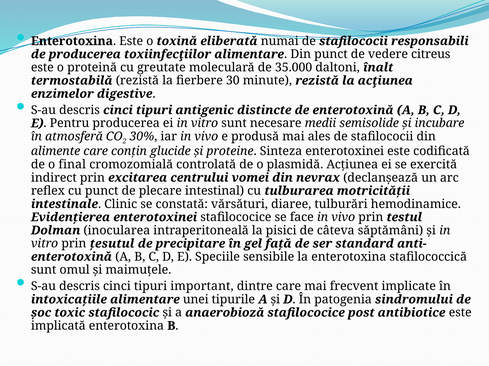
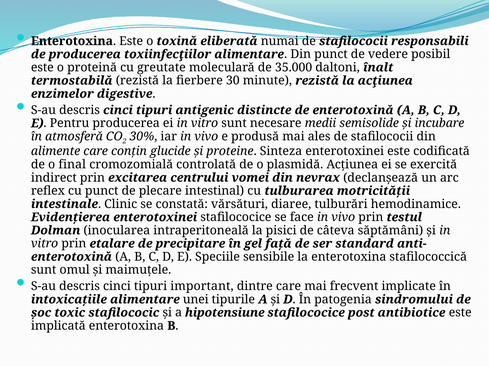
citreus: citreus -> posibil (431, 54)
ţesutul: ţesutul -> etalare (112, 244)
anaerobioză: anaerobioză -> hipotensiune (225, 313)
